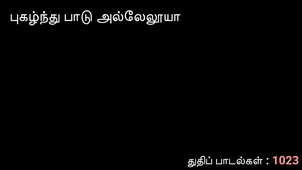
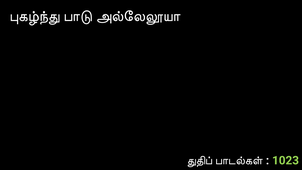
1023 colour: pink -> light green (286, 160)
